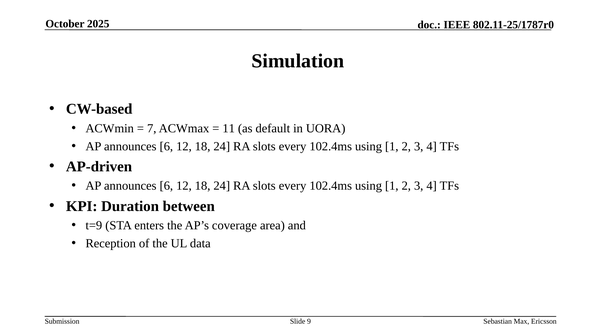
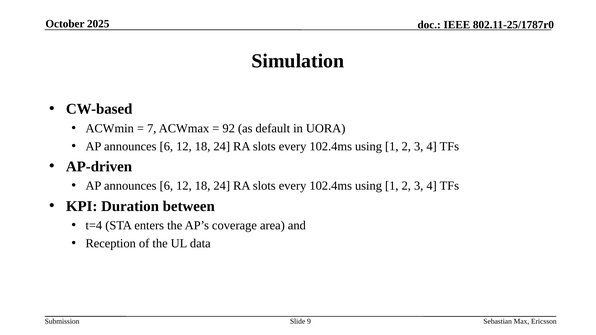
11: 11 -> 92 (229, 128)
t=9: t=9 -> t=4 (94, 226)
